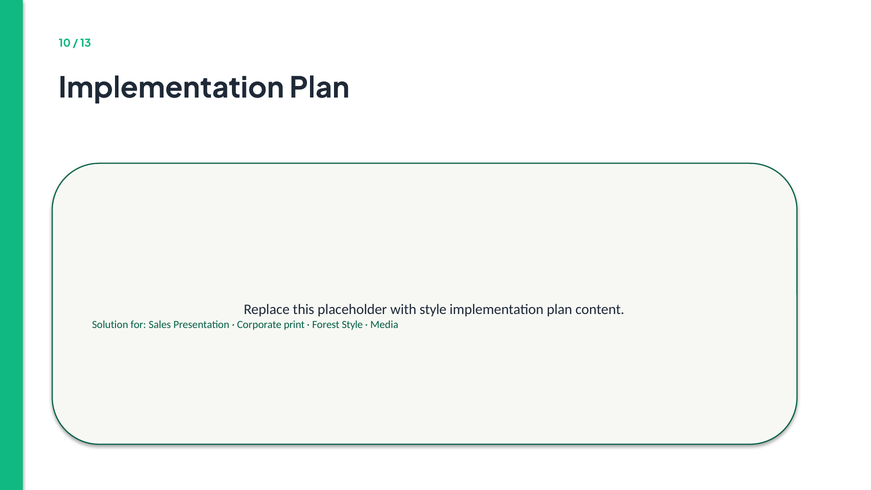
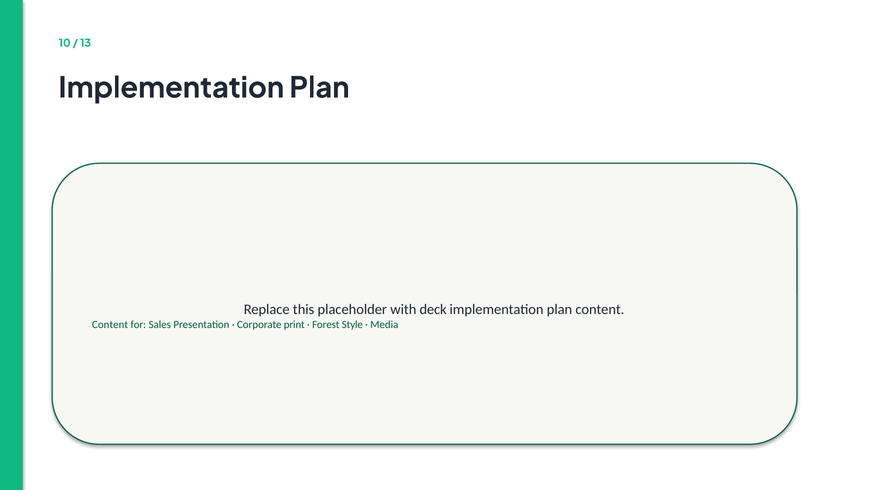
with style: style -> deck (433, 310)
Solution: Solution -> Content (110, 325)
